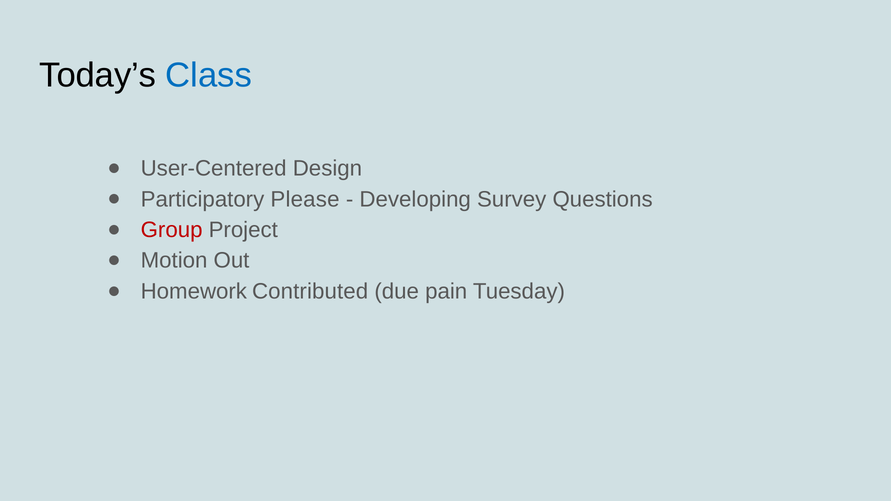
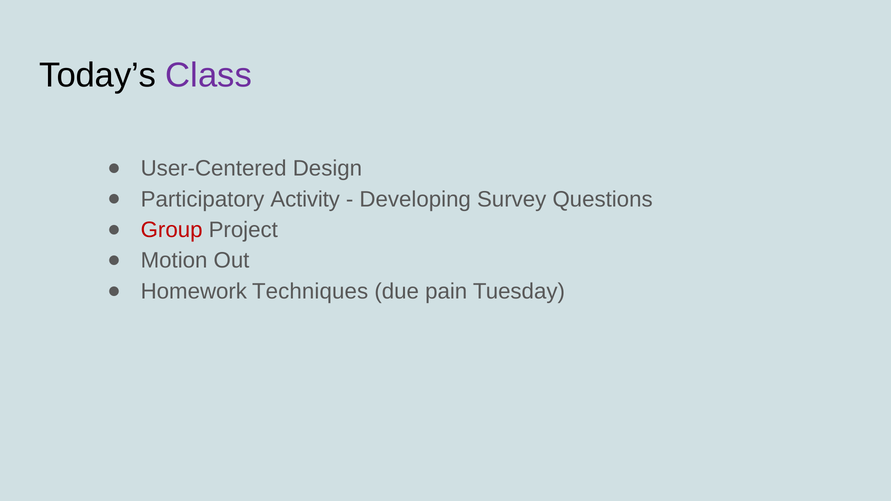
Class colour: blue -> purple (209, 75)
Please: Please -> Activity (305, 199)
Contributed: Contributed -> Techniques (310, 291)
